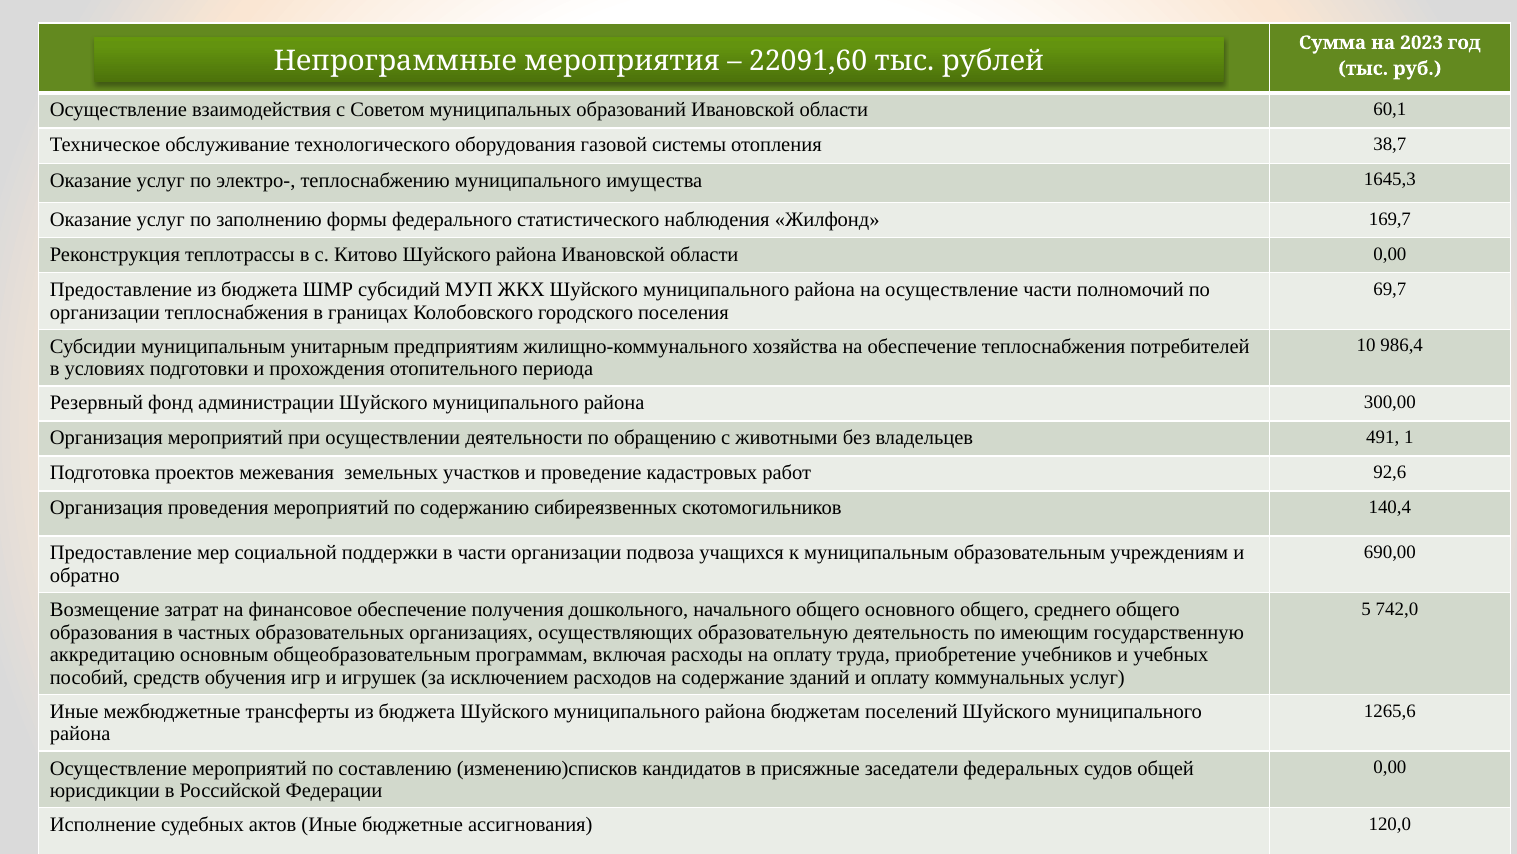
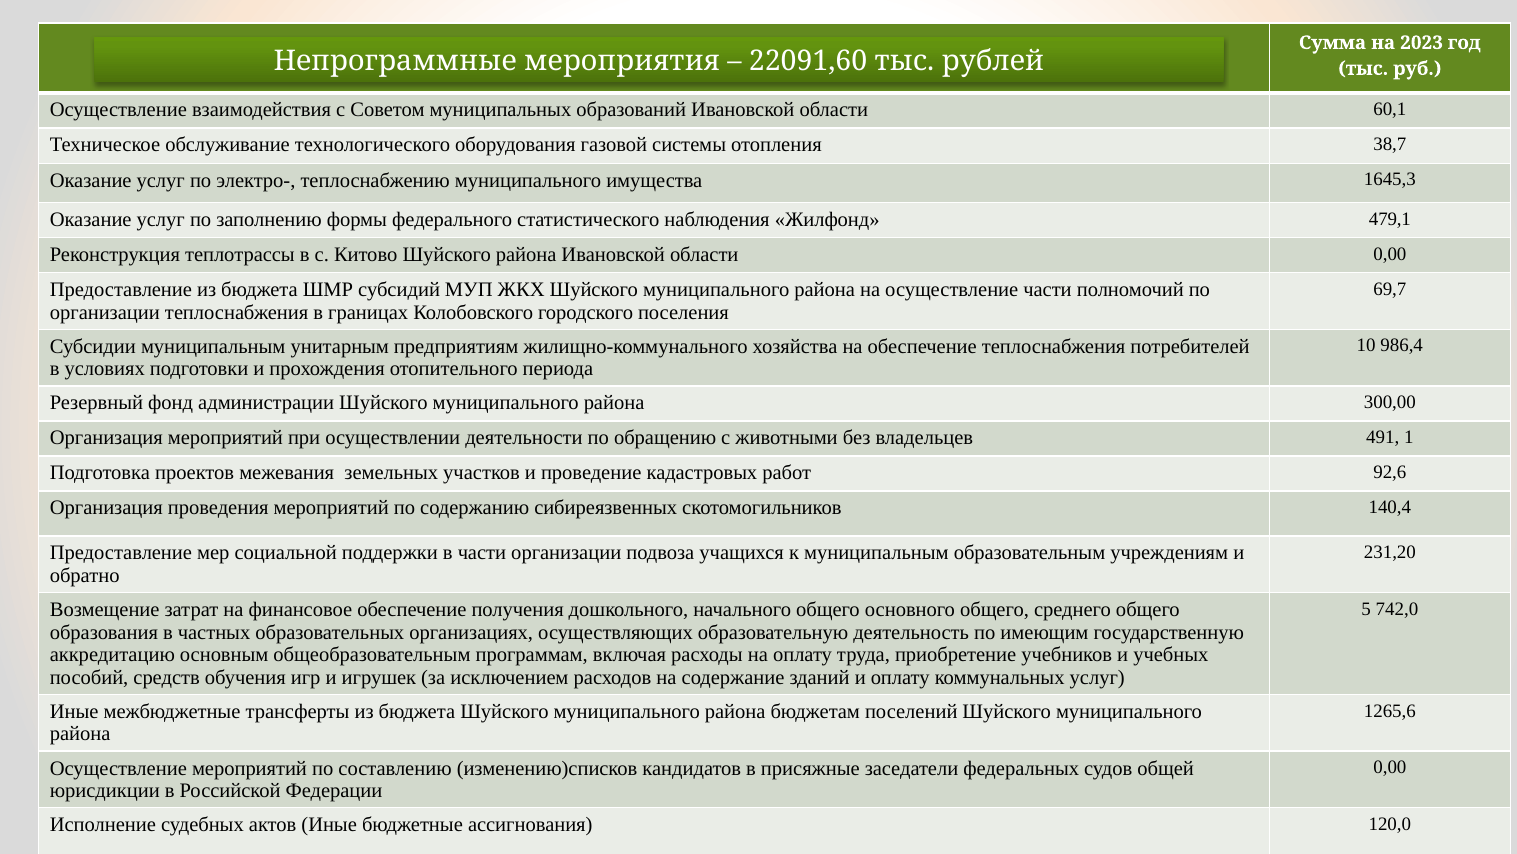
169,7: 169,7 -> 479,1 (1390, 219)
690,00: 690,00 -> 231,20 (1390, 552)
